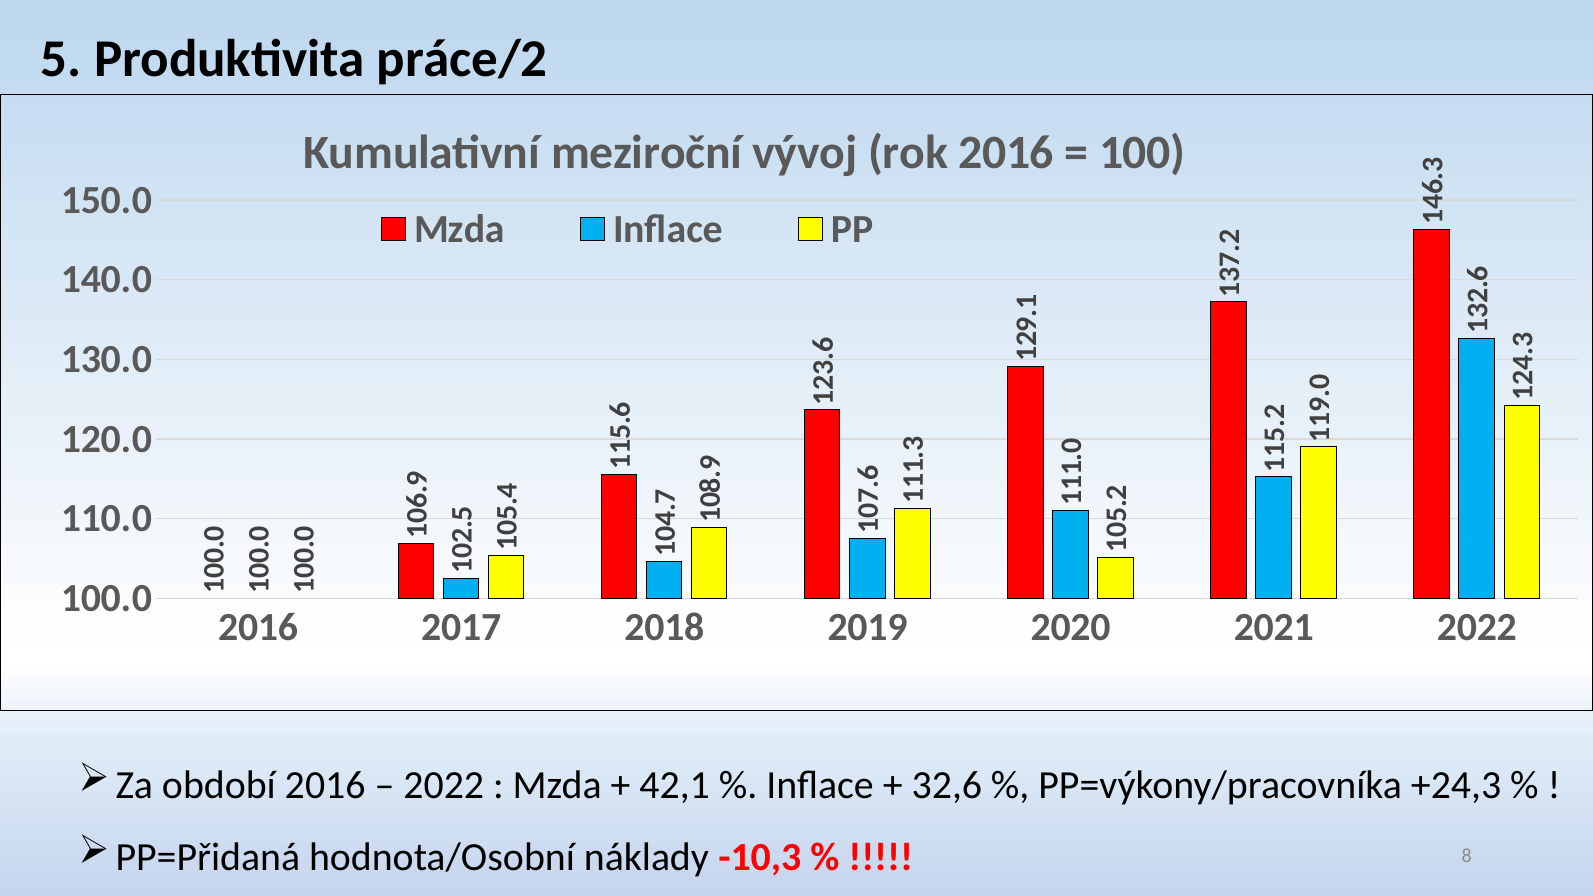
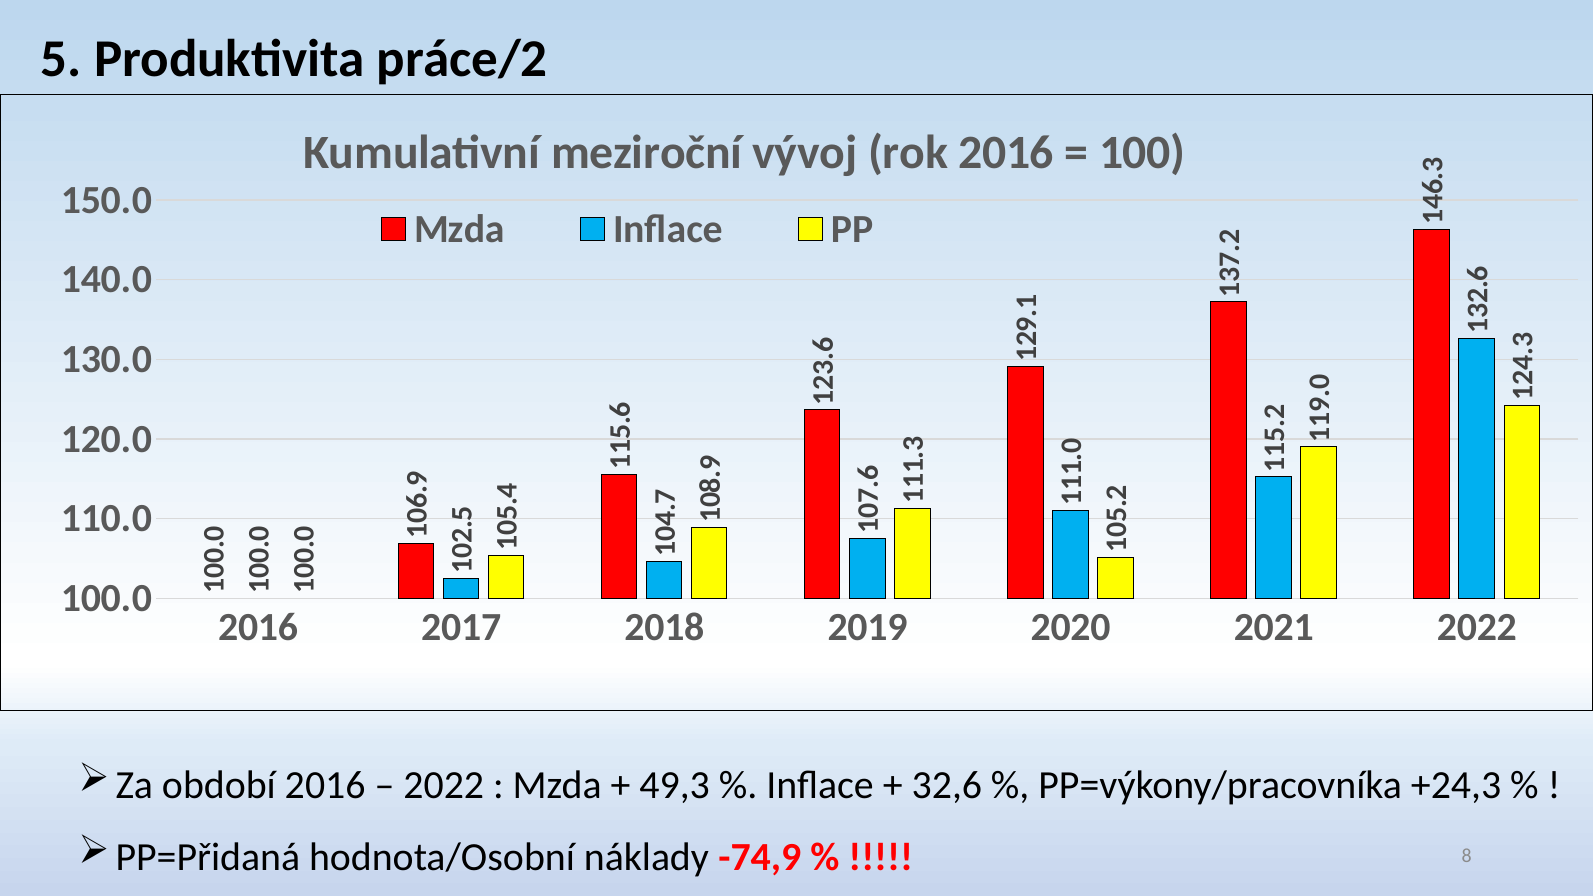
42,1: 42,1 -> 49,3 (675, 785)
-10,3: -10,3 -> -74,9 (760, 857)
